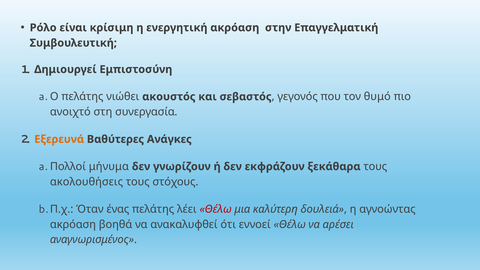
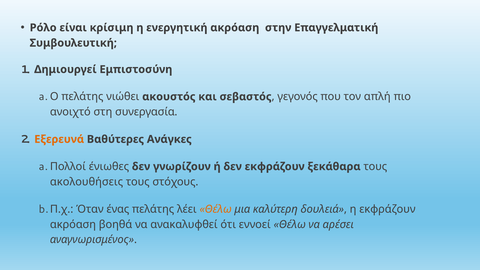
θυμό: θυμό -> απλή (377, 97)
μήνυμα: μήνυμα -> ένιωθες (109, 167)
Θέλω colour: red -> orange (216, 209)
η αγνοώντας: αγνοώντας -> εκφράζουν (387, 209)
